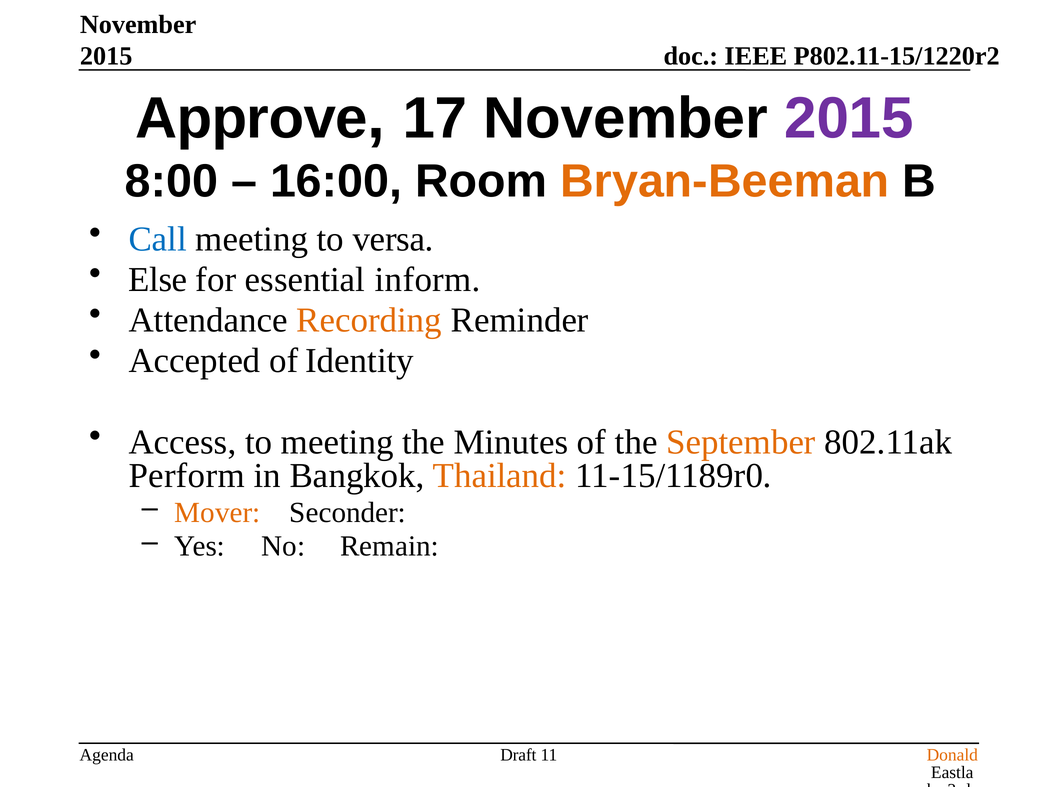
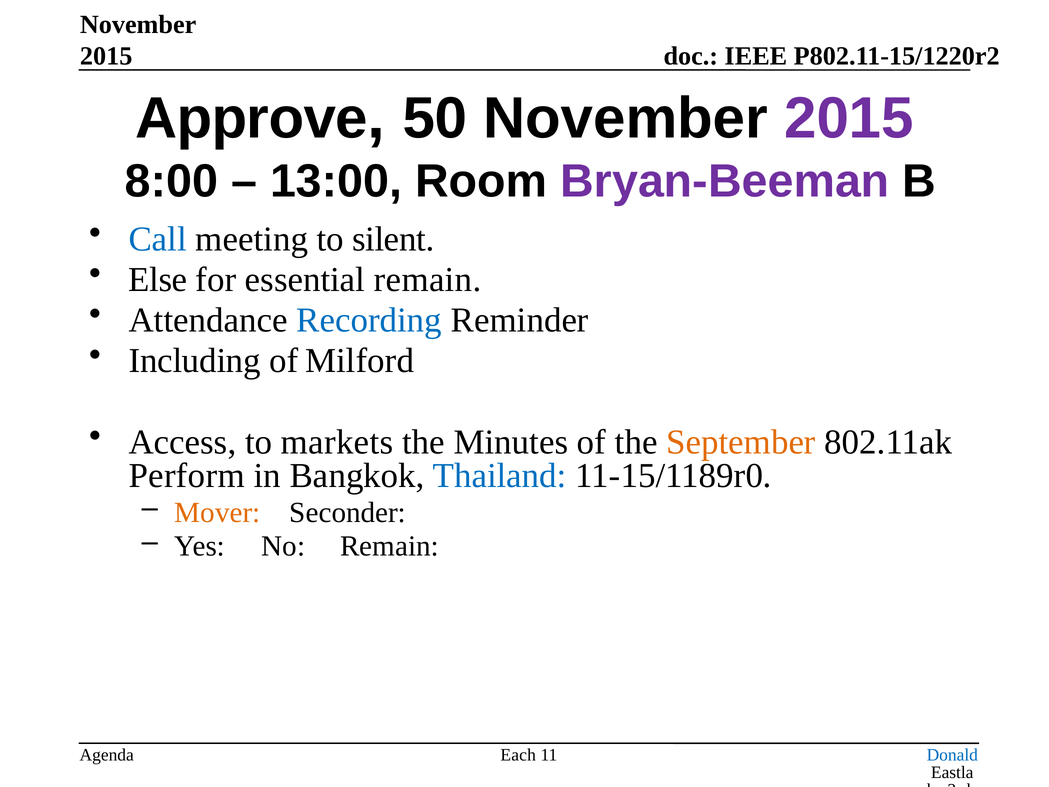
17: 17 -> 50 (435, 118)
16:00: 16:00 -> 13:00 (336, 182)
Bryan-Beeman colour: orange -> purple (725, 182)
versa: versa -> silent (393, 239)
essential inform: inform -> remain (428, 280)
Recording colour: orange -> blue (369, 320)
Accepted: Accepted -> Including (195, 361)
Identity: Identity -> Milford (360, 361)
to meeting: meeting -> markets (337, 442)
Thailand colour: orange -> blue (500, 475)
Donald colour: orange -> blue (952, 755)
Draft: Draft -> Each (518, 755)
